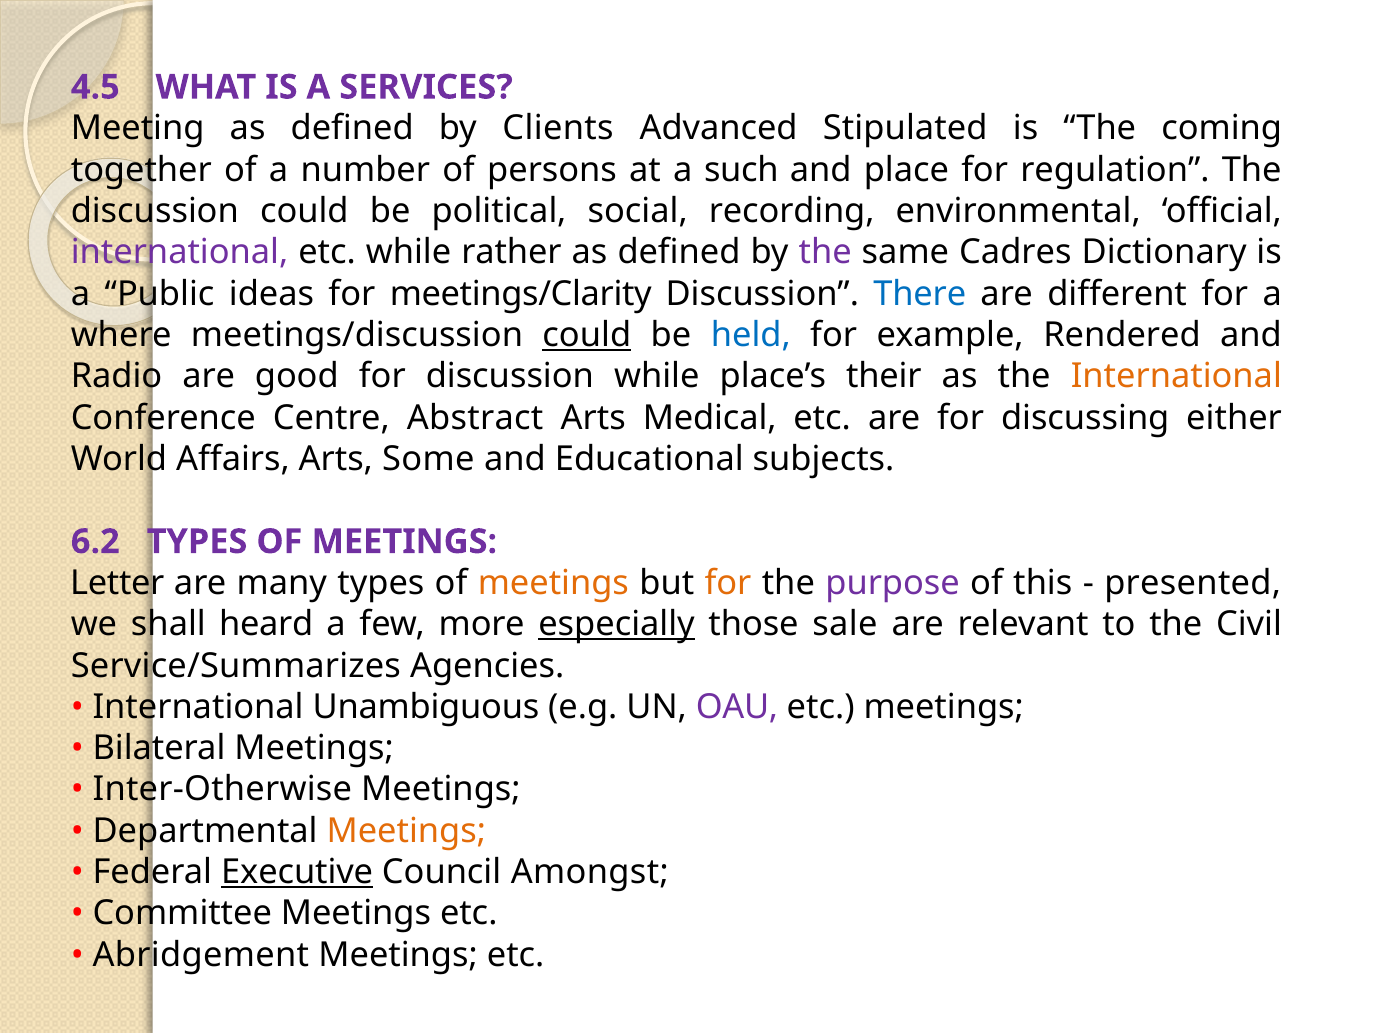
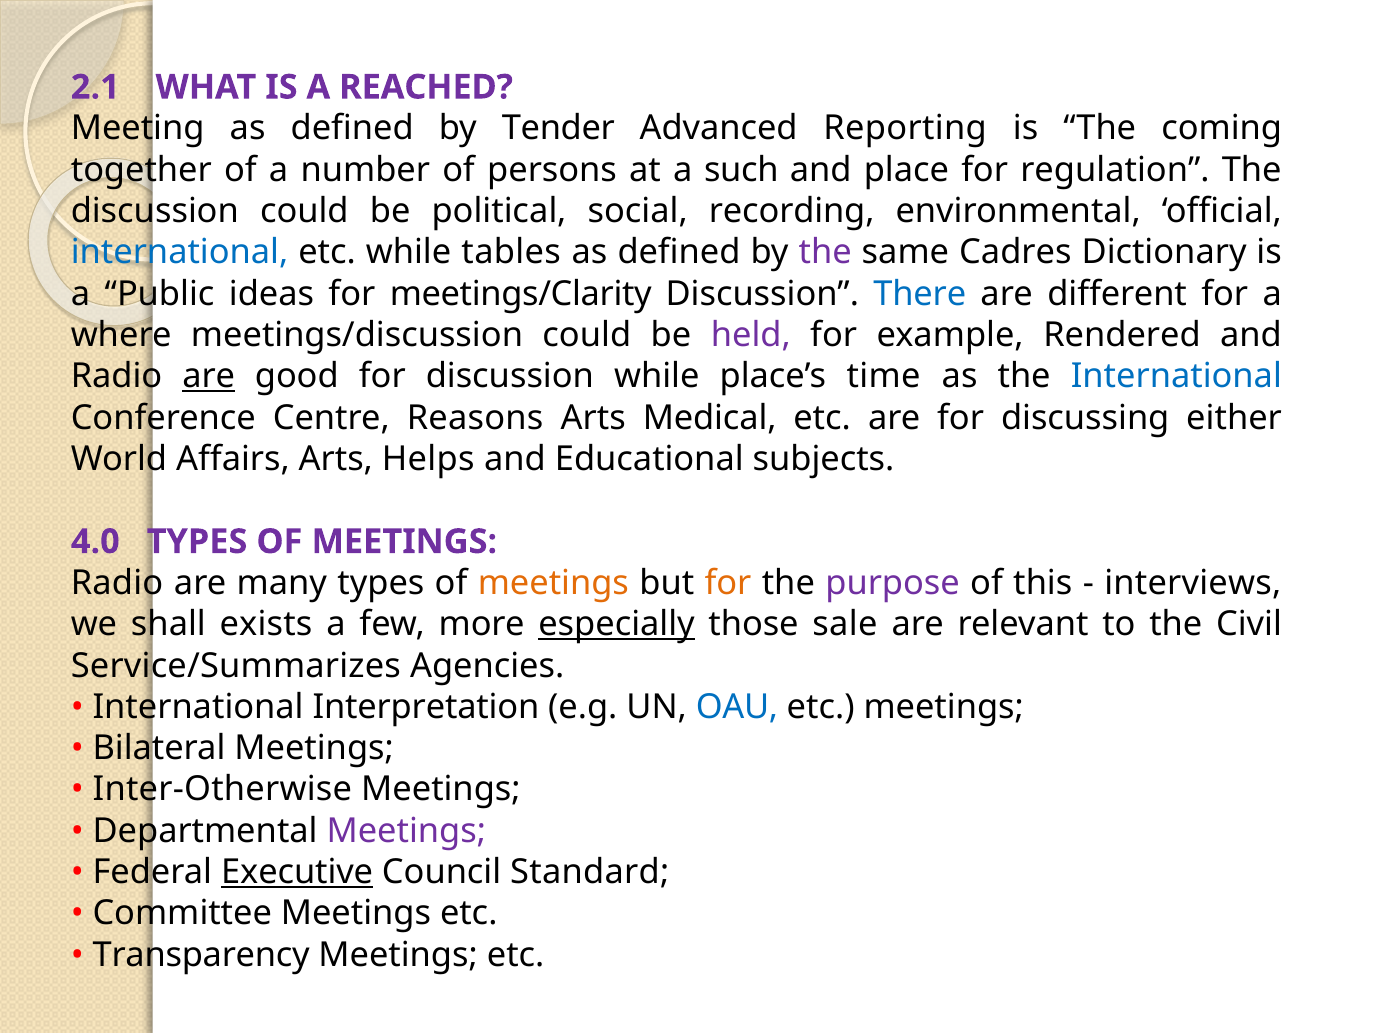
4.5: 4.5 -> 2.1 (95, 87)
SERVICES: SERVICES -> REACHED (426, 87)
Clients: Clients -> Tender (558, 128)
Stipulated: Stipulated -> Reporting (905, 128)
international colour: purple -> blue (180, 252)
rather: rather -> tables (511, 252)
could underline: present -> none (587, 335)
held colour: blue -> purple (751, 335)
are underline: none -> present (209, 376)
their: their -> time (884, 376)
International colour: orange -> blue (1176, 376)
Abstract: Abstract -> Reasons (475, 418)
Some: Some -> Helps (428, 459)
6.2: 6.2 -> 4.0 (95, 542)
Letter: Letter -> Radio (117, 583)
presented: presented -> interviews (1193, 583)
heard: heard -> exists (266, 624)
Unambiguous: Unambiguous -> Interpretation (426, 707)
OAU colour: purple -> blue (737, 707)
Meetings colour: orange -> purple (406, 831)
Amongst: Amongst -> Standard (590, 872)
Abridgement: Abridgement -> Transparency (201, 955)
